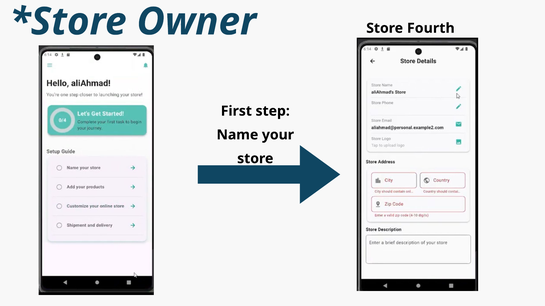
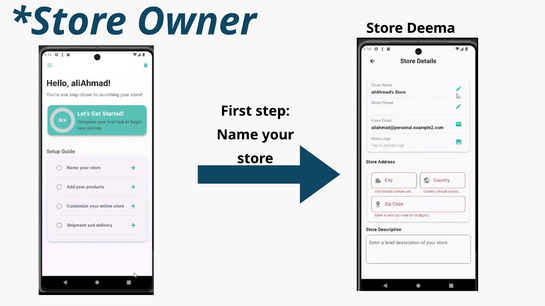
Fourth: Fourth -> Deema (431, 28)
